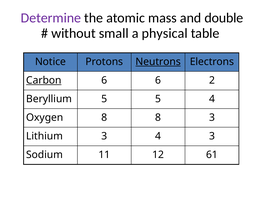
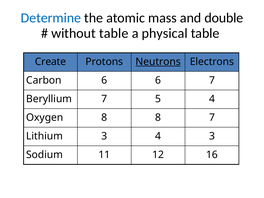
Determine colour: purple -> blue (51, 18)
without small: small -> table (114, 33)
Notice: Notice -> Create (51, 62)
Carbon underline: present -> none (44, 80)
6 2: 2 -> 7 (212, 80)
Beryllium 5: 5 -> 7 (104, 99)
8 3: 3 -> 7 (212, 117)
61: 61 -> 16 (212, 155)
